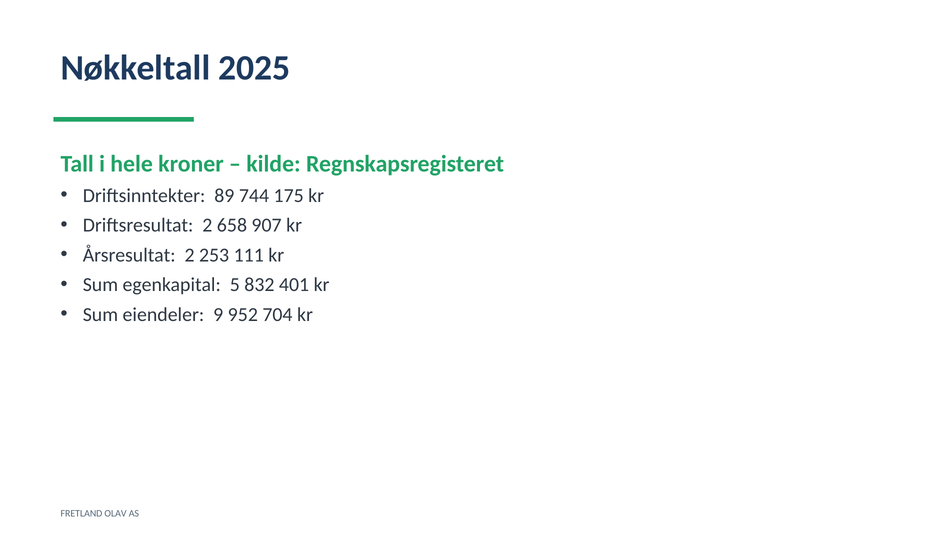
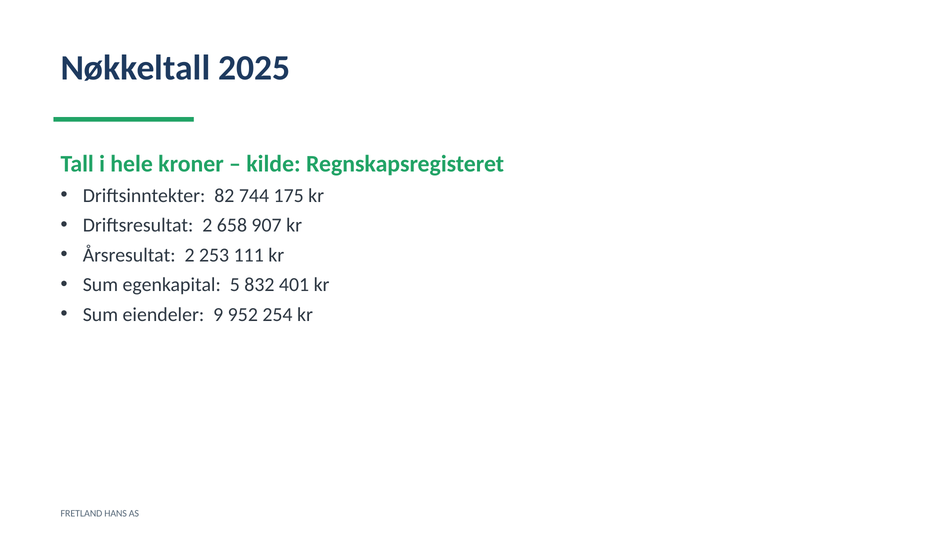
89: 89 -> 82 (224, 196)
704: 704 -> 254 (277, 315)
OLAV: OLAV -> HANS (116, 513)
